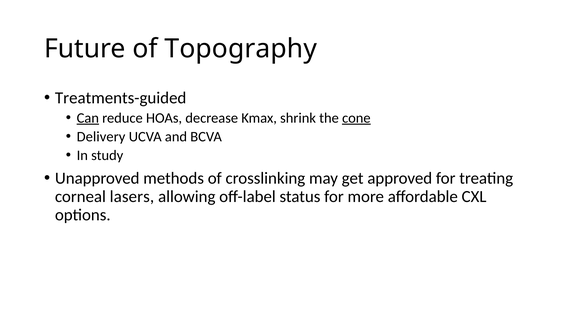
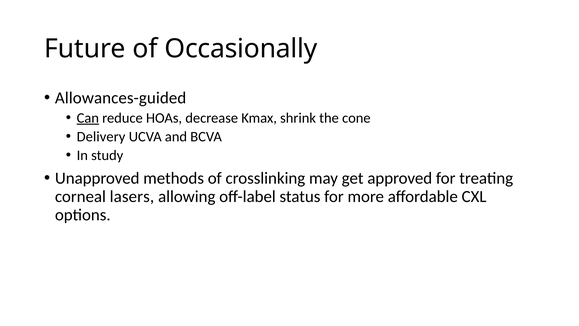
Topography: Topography -> Occasionally (241, 49)
Treatments-guided: Treatments-guided -> Allowances-guided (121, 98)
cone underline: present -> none (356, 118)
